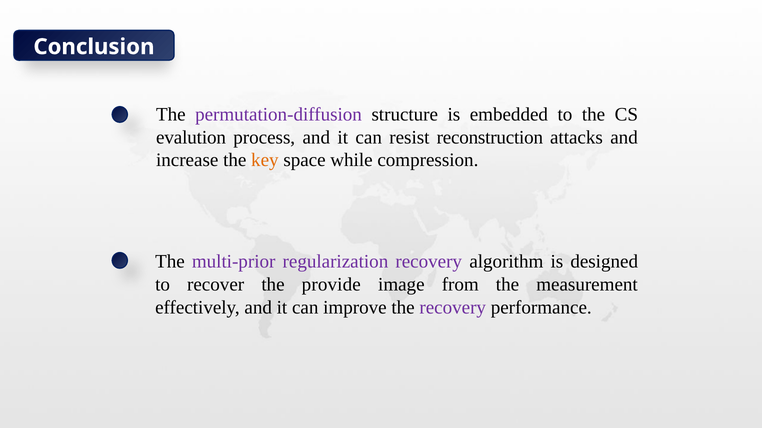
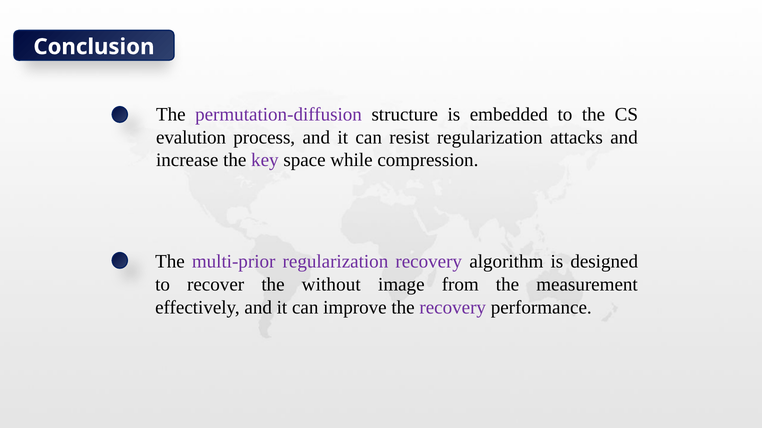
resist reconstruction: reconstruction -> regularization (490, 138)
key colour: orange -> purple (265, 160)
provide: provide -> without (331, 285)
